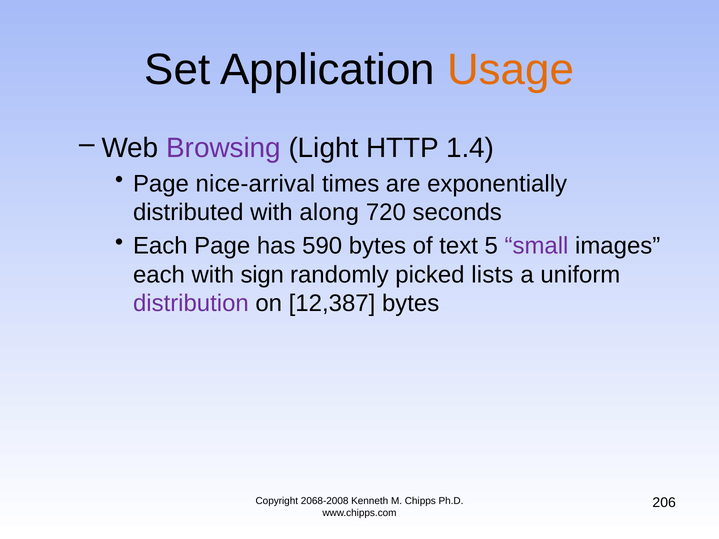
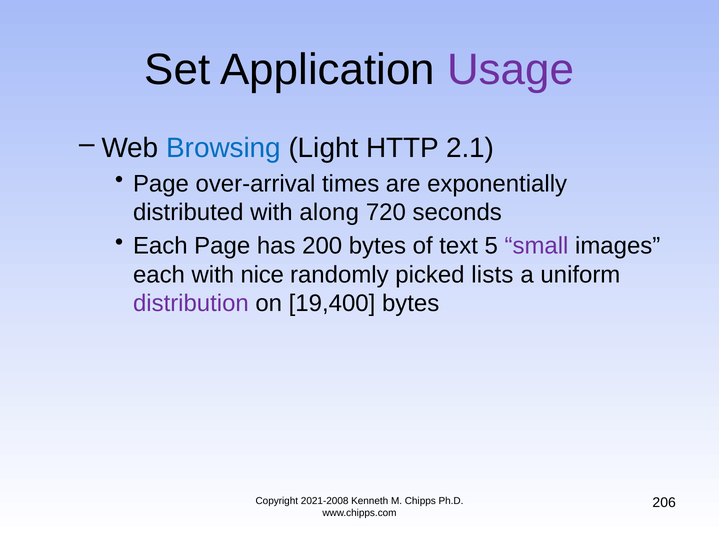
Usage colour: orange -> purple (511, 70)
Browsing colour: purple -> blue (224, 148)
1.4: 1.4 -> 2.1 (470, 148)
nice-arrival: nice-arrival -> over-arrival (255, 184)
590: 590 -> 200 (322, 246)
sign: sign -> nice (262, 275)
12,387: 12,387 -> 19,400 (332, 304)
2068-2008: 2068-2008 -> 2021-2008 (325, 501)
